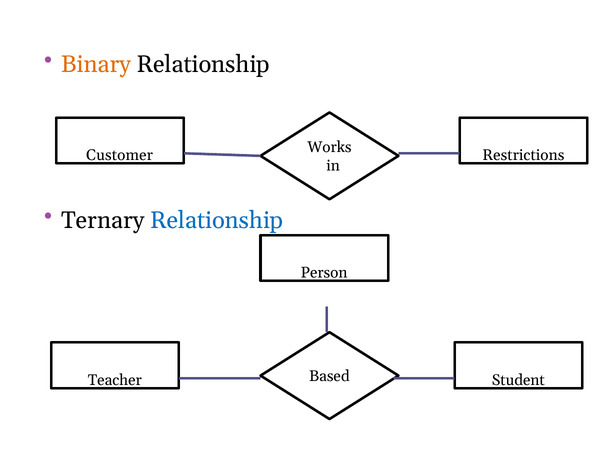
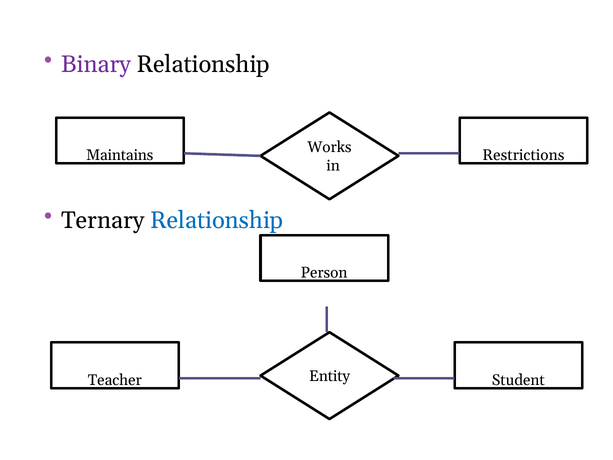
Binary colour: orange -> purple (96, 64)
Customer: Customer -> Maintains (120, 155)
Based: Based -> Entity (330, 376)
